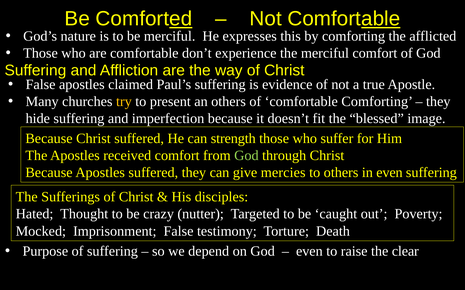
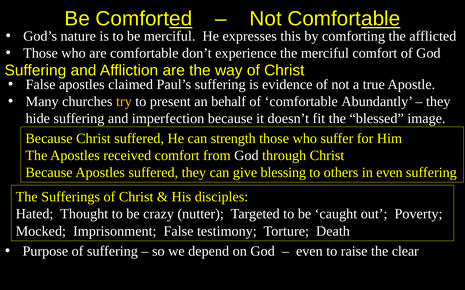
an others: others -> behalf (229, 102)
comfortable Comforting: Comforting -> Abundantly (377, 102)
God colour: light green -> white (246, 156)
mercies: mercies -> blessing (283, 173)
